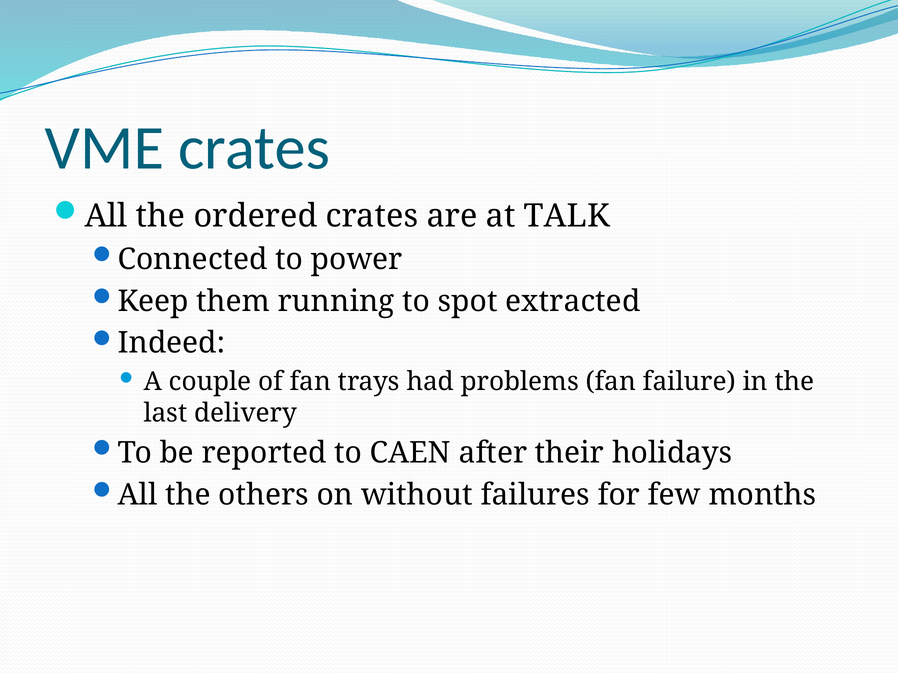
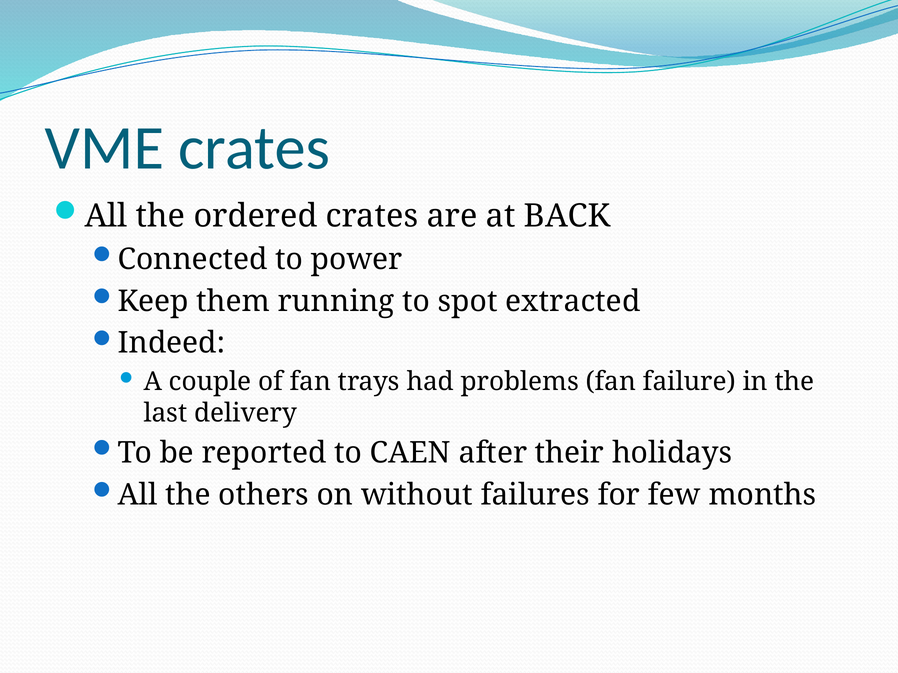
TALK: TALK -> BACK (567, 216)
